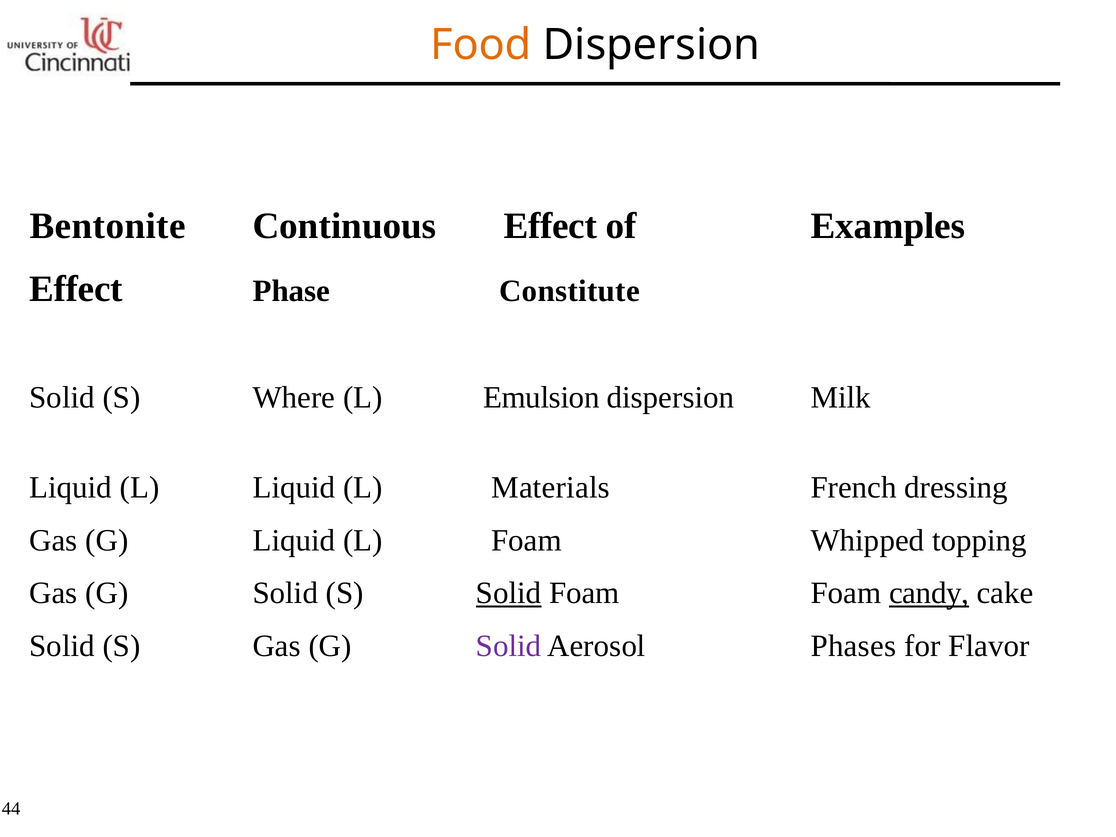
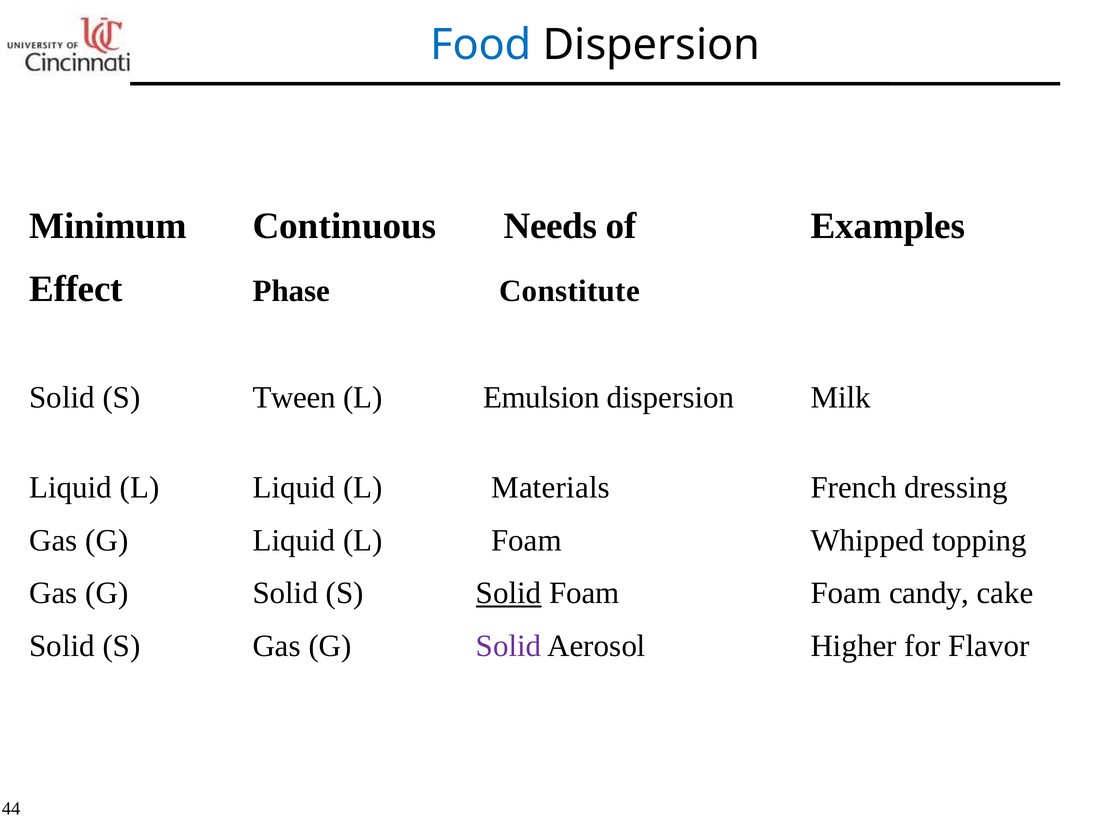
Food colour: orange -> blue (481, 45)
Bentonite: Bentonite -> Minimum (108, 226)
Continuous Effect: Effect -> Needs (550, 226)
Where: Where -> Tween (294, 398)
candy underline: present -> none (929, 593)
Phases: Phases -> Higher (854, 646)
